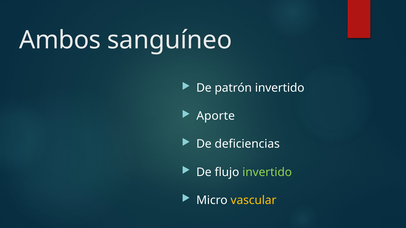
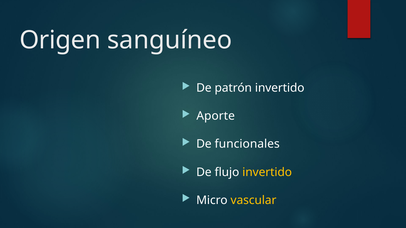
Ambos: Ambos -> Origen (60, 40)
deficiencias: deficiencias -> funcionales (247, 144)
invertido colour: light green -> yellow (267, 172)
